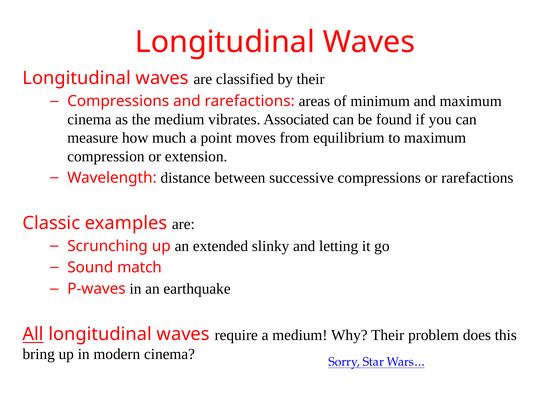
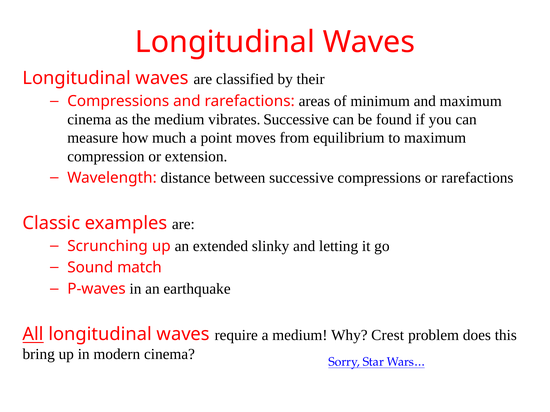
vibrates Associated: Associated -> Successive (296, 120)
Why Their: Their -> Crest (388, 336)
